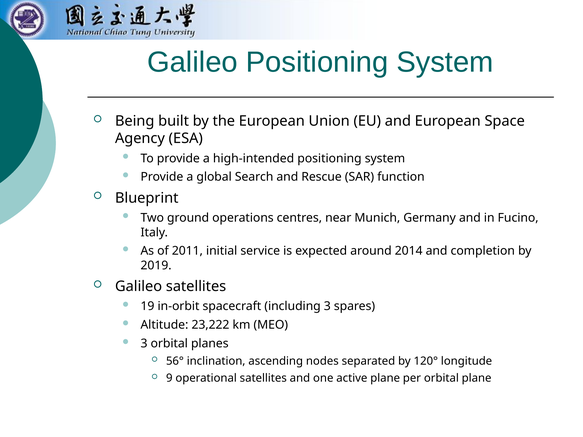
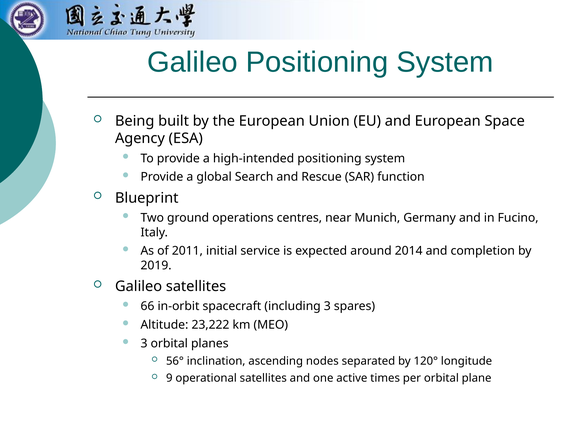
19: 19 -> 66 (147, 306)
active plane: plane -> times (385, 378)
